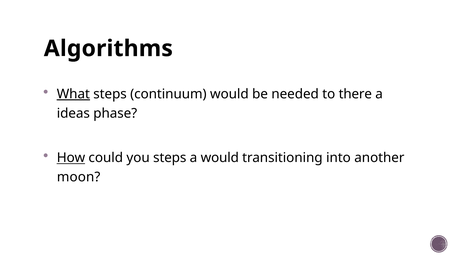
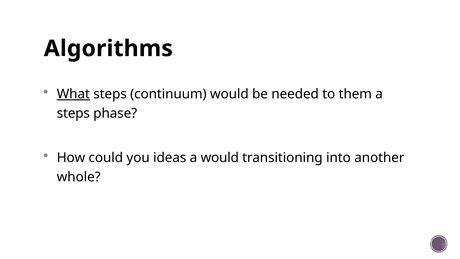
there: there -> them (355, 94)
ideas: ideas -> steps (73, 113)
How underline: present -> none (71, 158)
you steps: steps -> ideas (170, 158)
moon: moon -> whole (79, 177)
